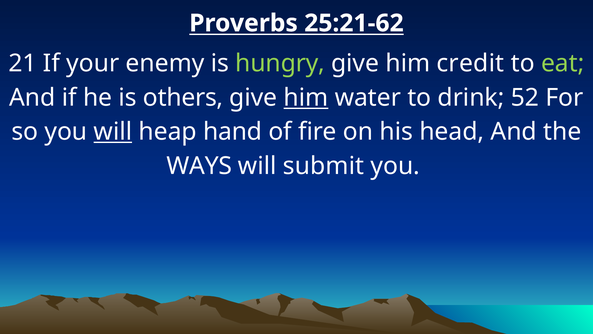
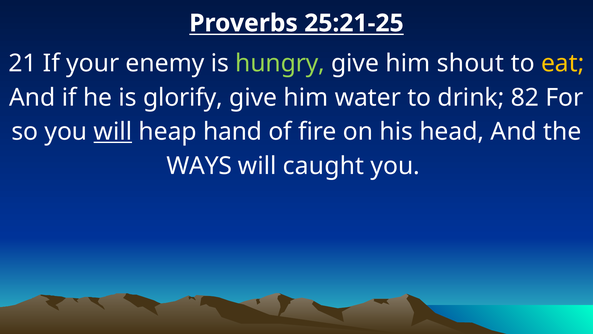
25:21-62: 25:21-62 -> 25:21-25 (354, 23)
credit: credit -> shout (470, 63)
eat colour: light green -> yellow (563, 63)
others: others -> glorify (183, 97)
him underline: present -> none (306, 97)
52: 52 -> 82 (525, 97)
submit: submit -> caught (323, 166)
